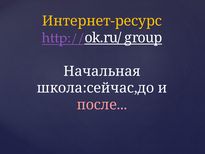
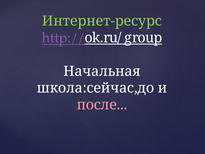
Интернет-ресурс colour: yellow -> light green (102, 21)
